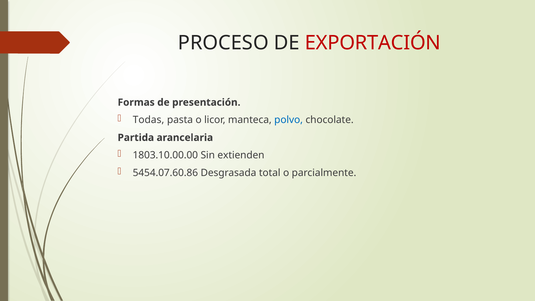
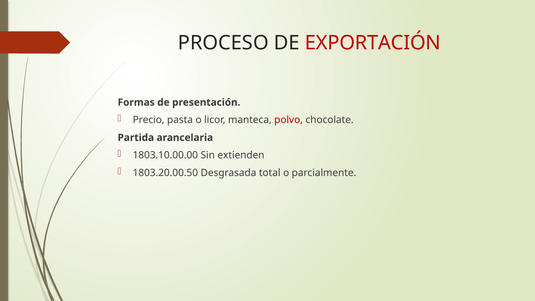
Todas: Todas -> Precio (149, 120)
polvo colour: blue -> red (289, 120)
5454.07.60.86: 5454.07.60.86 -> 1803.20.00.50 (165, 173)
